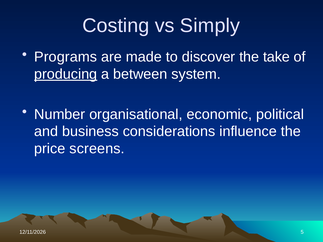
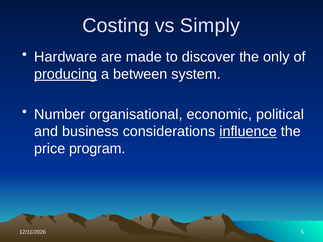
Programs: Programs -> Hardware (66, 57)
take: take -> only (276, 57)
influence underline: none -> present (248, 132)
screens: screens -> program (97, 149)
